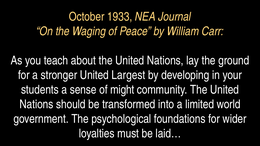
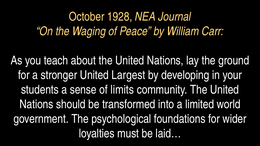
1933: 1933 -> 1928 (120, 17)
might: might -> limits (122, 90)
